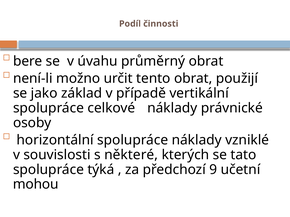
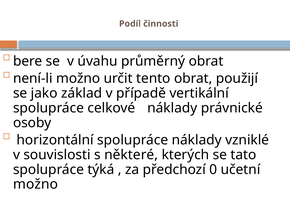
9: 9 -> 0 (213, 170)
mohou: mohou -> možno (36, 185)
